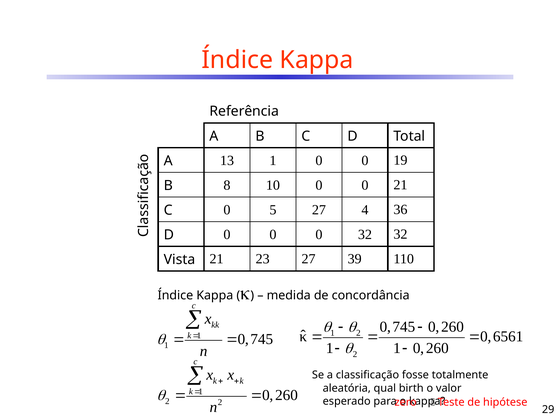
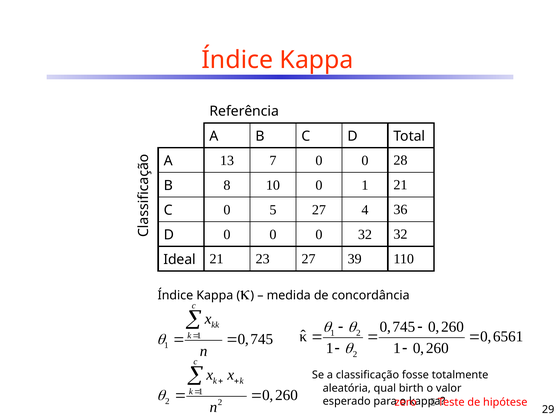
13 1: 1 -> 7 (273, 160)
19: 19 -> 28 (400, 160)
10 0 0: 0 -> 1 (365, 185)
Vista: Vista -> Ideal (180, 259)
